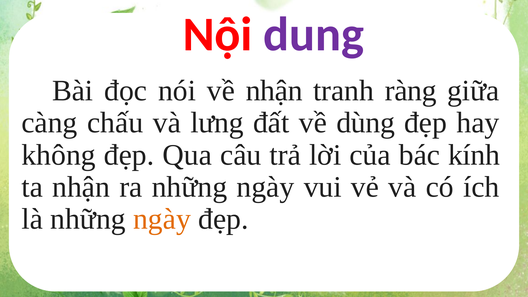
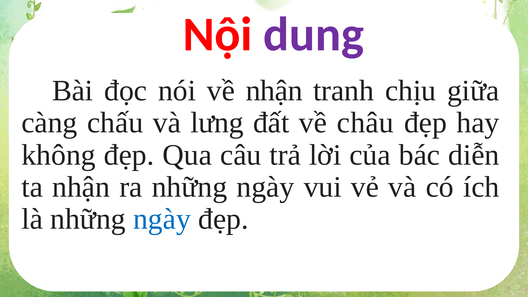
ràng: ràng -> chịu (411, 91)
dùng: dùng -> châu (365, 123)
kính: kính -> diễn (474, 155)
ngày colour: orange -> blue (162, 219)
